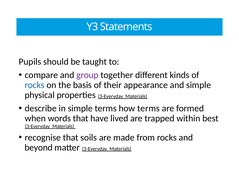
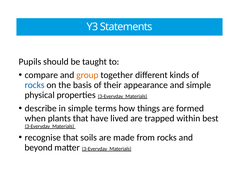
group colour: purple -> orange (87, 75)
how terms: terms -> things (149, 109)
words: words -> plants (59, 119)
